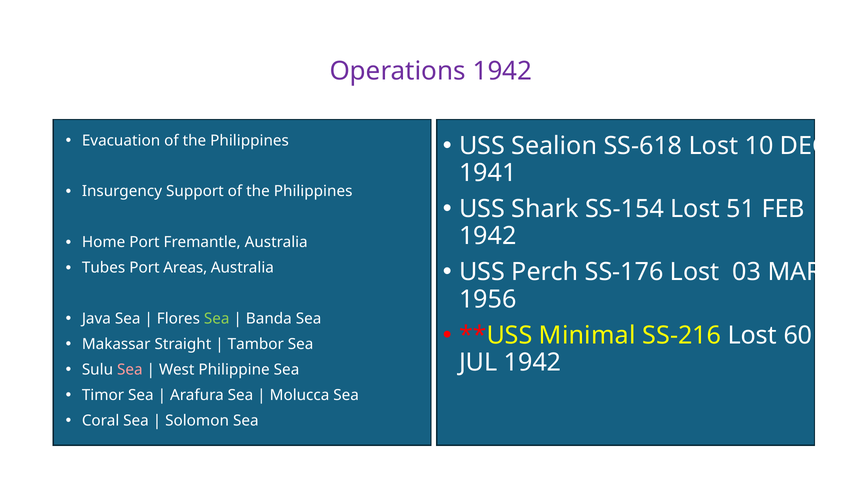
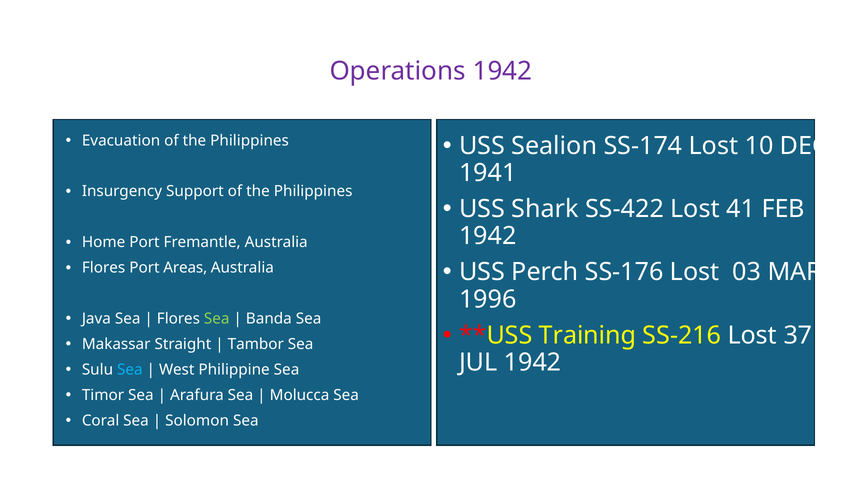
SS-618: SS-618 -> SS-174 (643, 146)
SS-154: SS-154 -> SS-422 (625, 209)
51: 51 -> 41 (741, 209)
Tubes: Tubes -> Flores (104, 268)
1956: 1956 -> 1996 (488, 299)
Minimal: Minimal -> Training (588, 335)
60: 60 -> 37 (798, 335)
Sea colour: pink -> light blue (130, 370)
